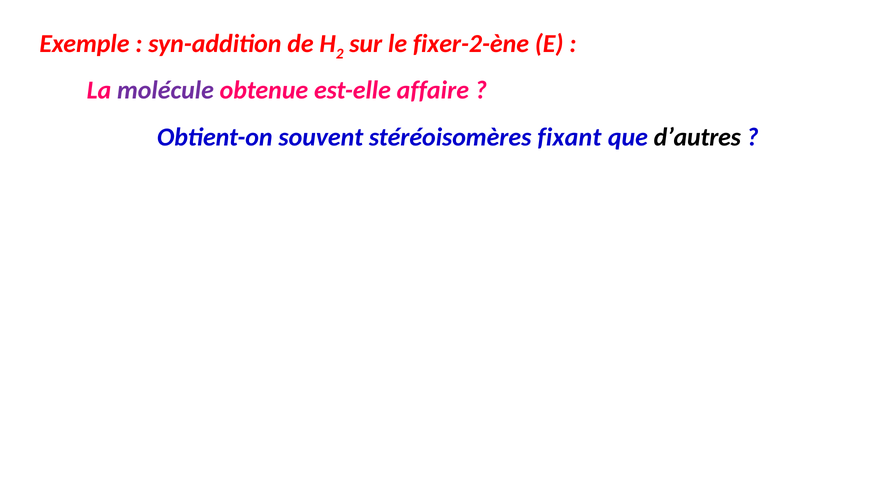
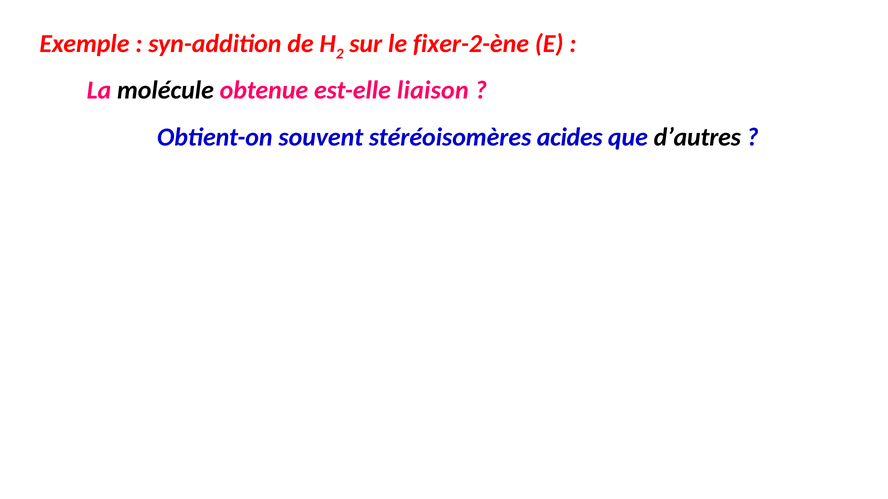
molécule colour: purple -> black (165, 90)
affaire: affaire -> liaison (433, 90)
fixant: fixant -> acides (570, 137)
